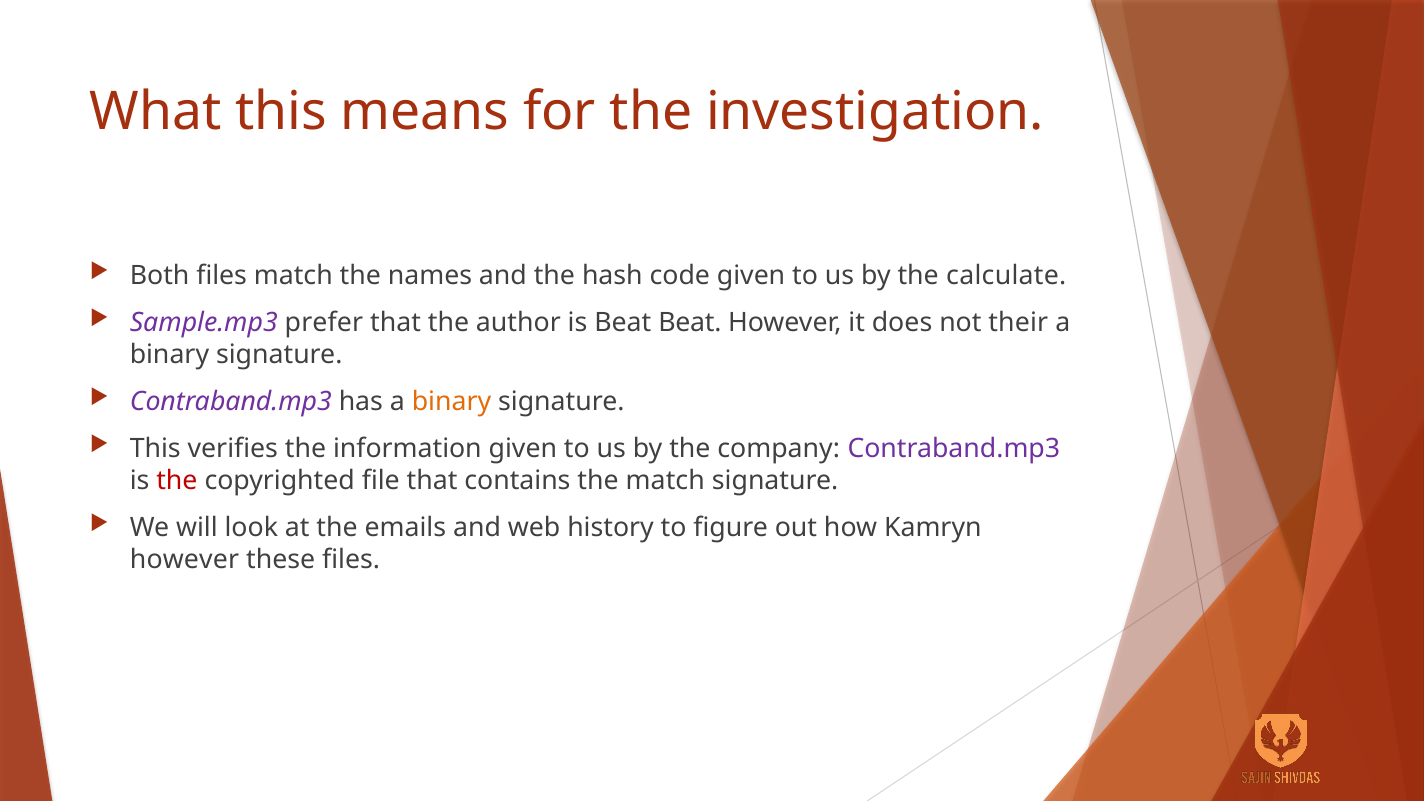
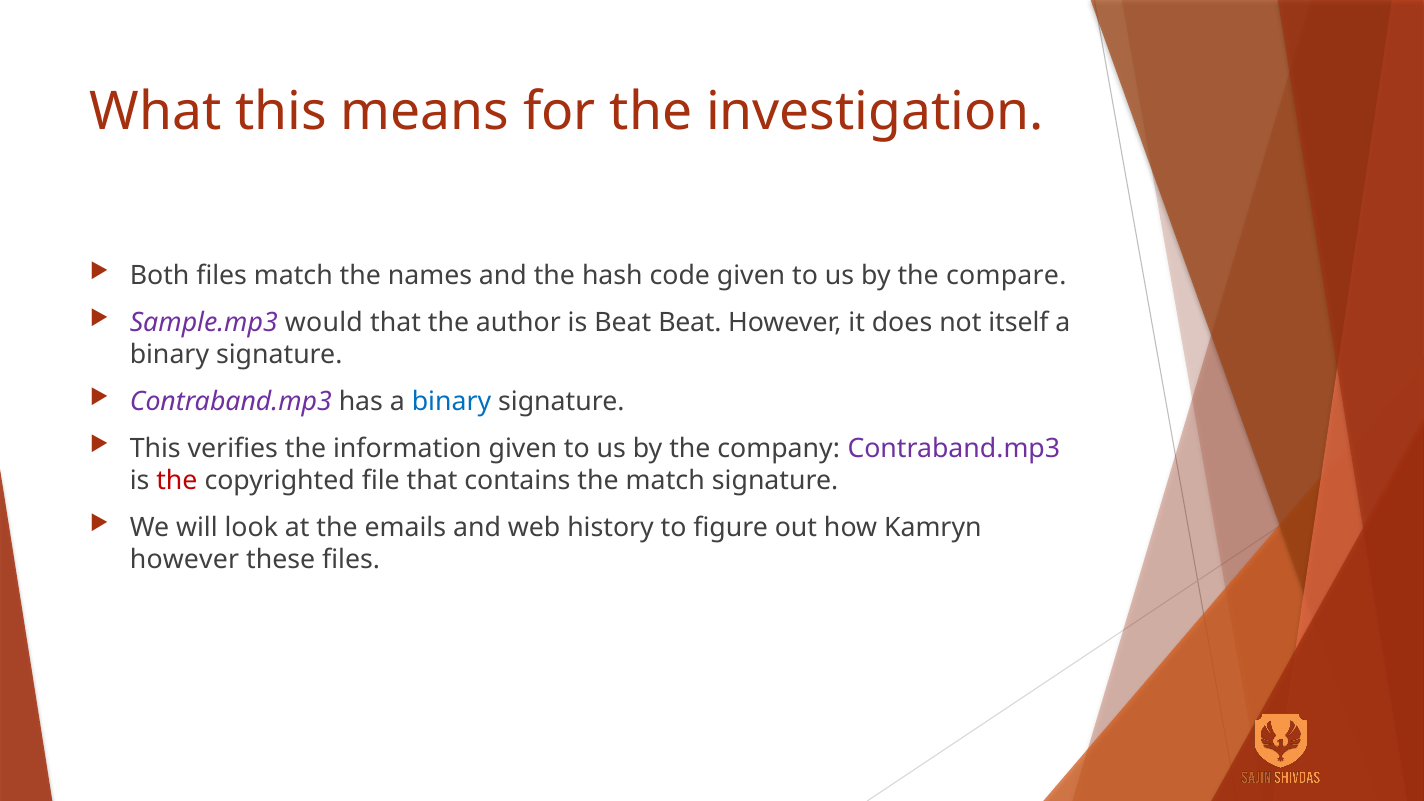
calculate: calculate -> compare (1006, 276)
prefer: prefer -> would (324, 322)
their: their -> itself (1018, 322)
binary colour: orange -> blue (452, 401)
